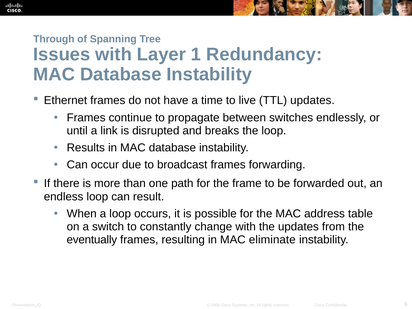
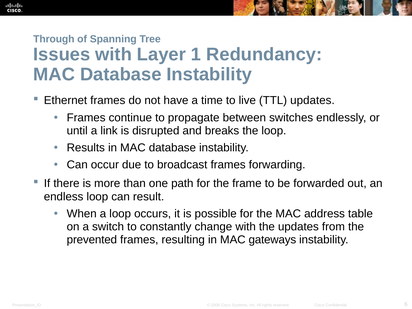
eventually: eventually -> prevented (92, 240)
eliminate: eliminate -> gateways (272, 240)
